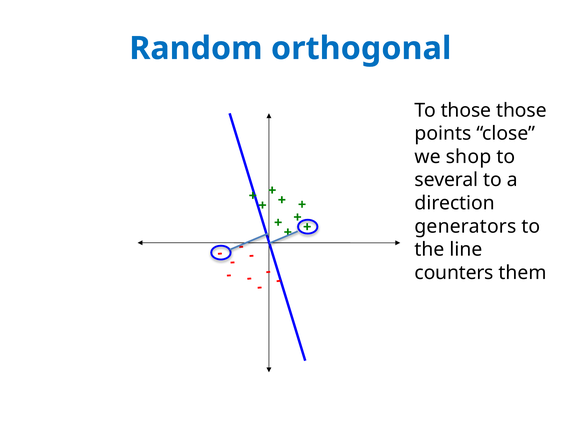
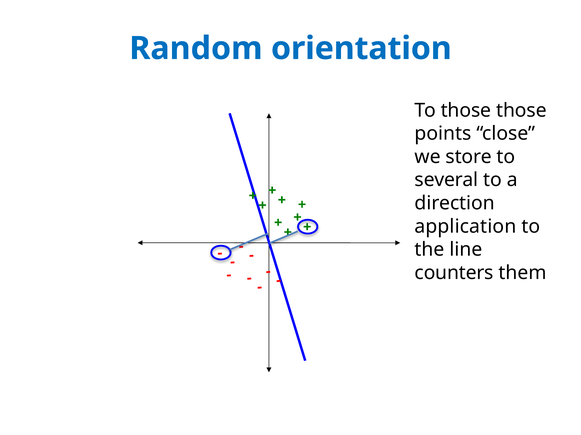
orthogonal: orthogonal -> orientation (361, 49)
shop: shop -> store (469, 157)
generators: generators -> application (465, 227)
